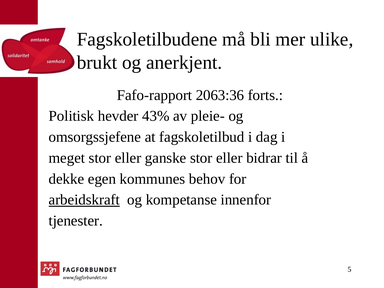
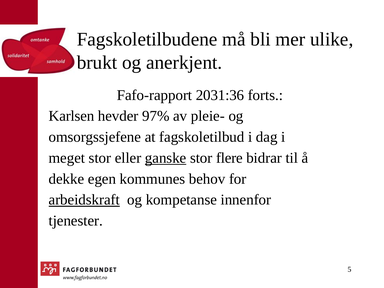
2063:36: 2063:36 -> 2031:36 (220, 95)
Politisk: Politisk -> Karlsen (71, 116)
43%: 43% -> 97% (156, 116)
ganske underline: none -> present (166, 158)
eller: eller -> flere (229, 158)
